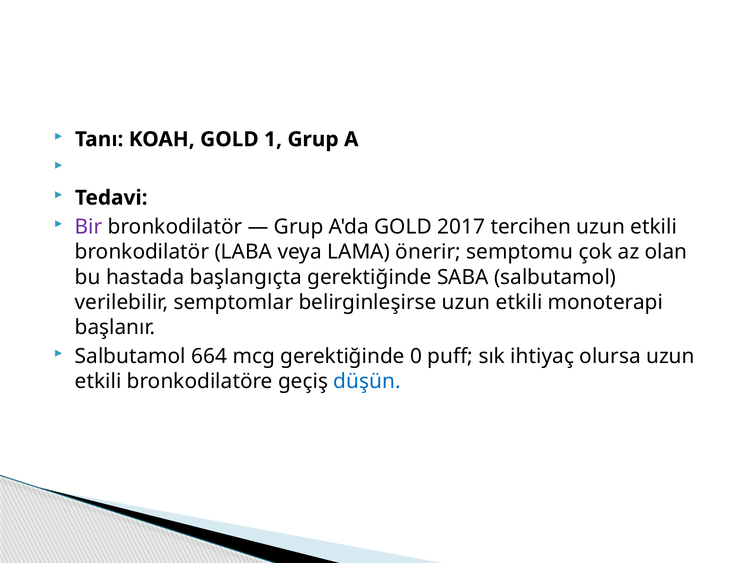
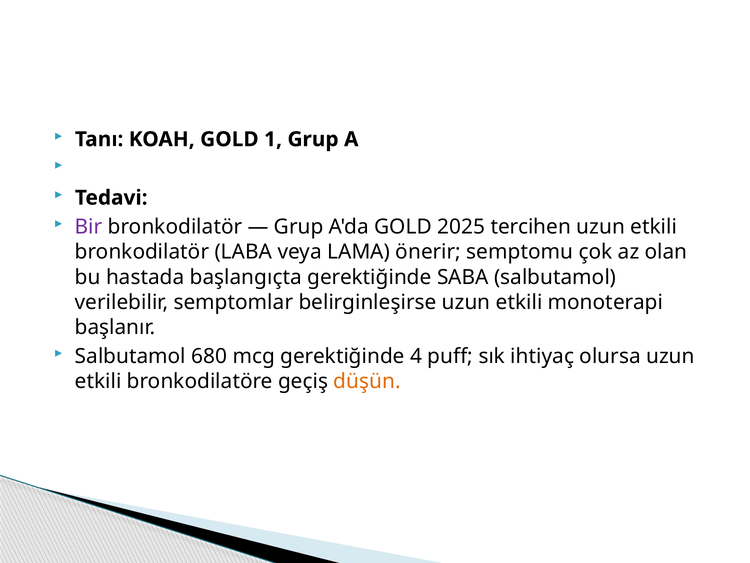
2017: 2017 -> 2025 (461, 227)
664: 664 -> 680 (209, 356)
0: 0 -> 4 (416, 356)
düşün colour: blue -> orange (367, 381)
